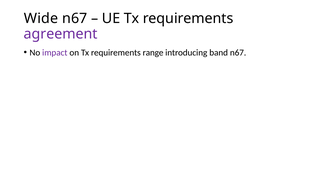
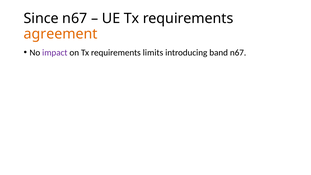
Wide: Wide -> Since (41, 18)
agreement colour: purple -> orange (61, 34)
range: range -> limits (153, 53)
